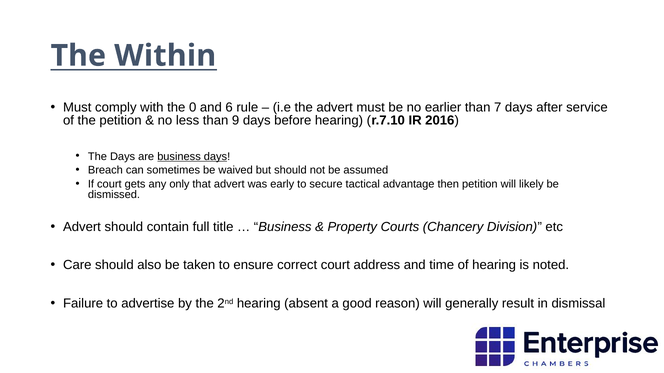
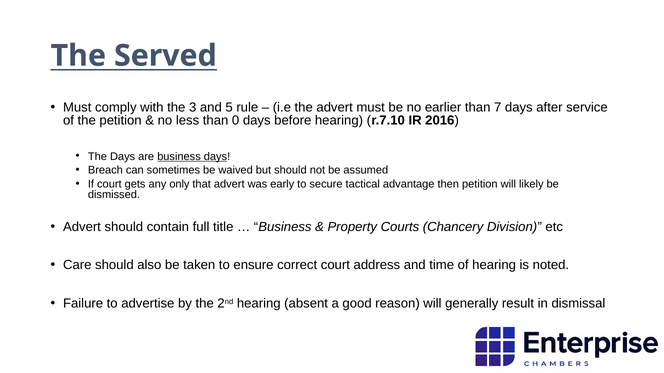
Within: Within -> Served (165, 56)
0: 0 -> 3 (193, 108)
6: 6 -> 5 (229, 108)
9: 9 -> 0 (236, 121)
